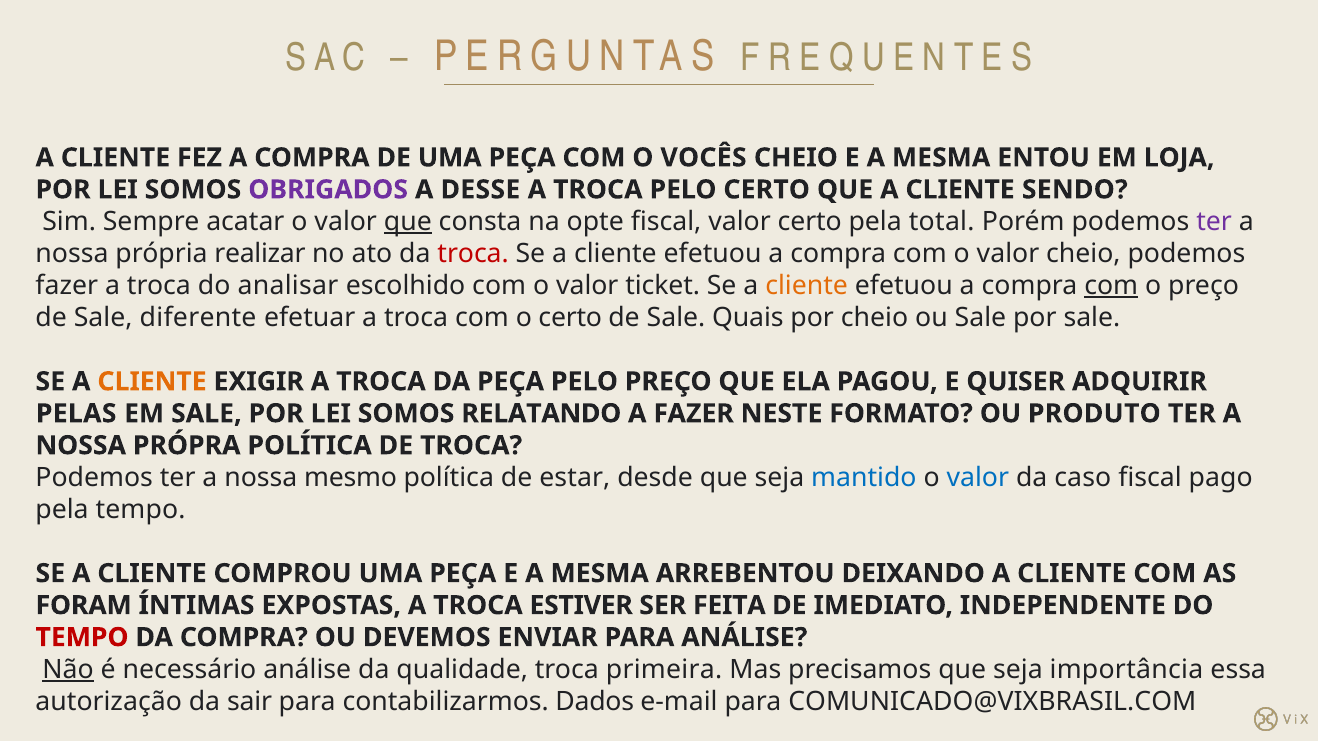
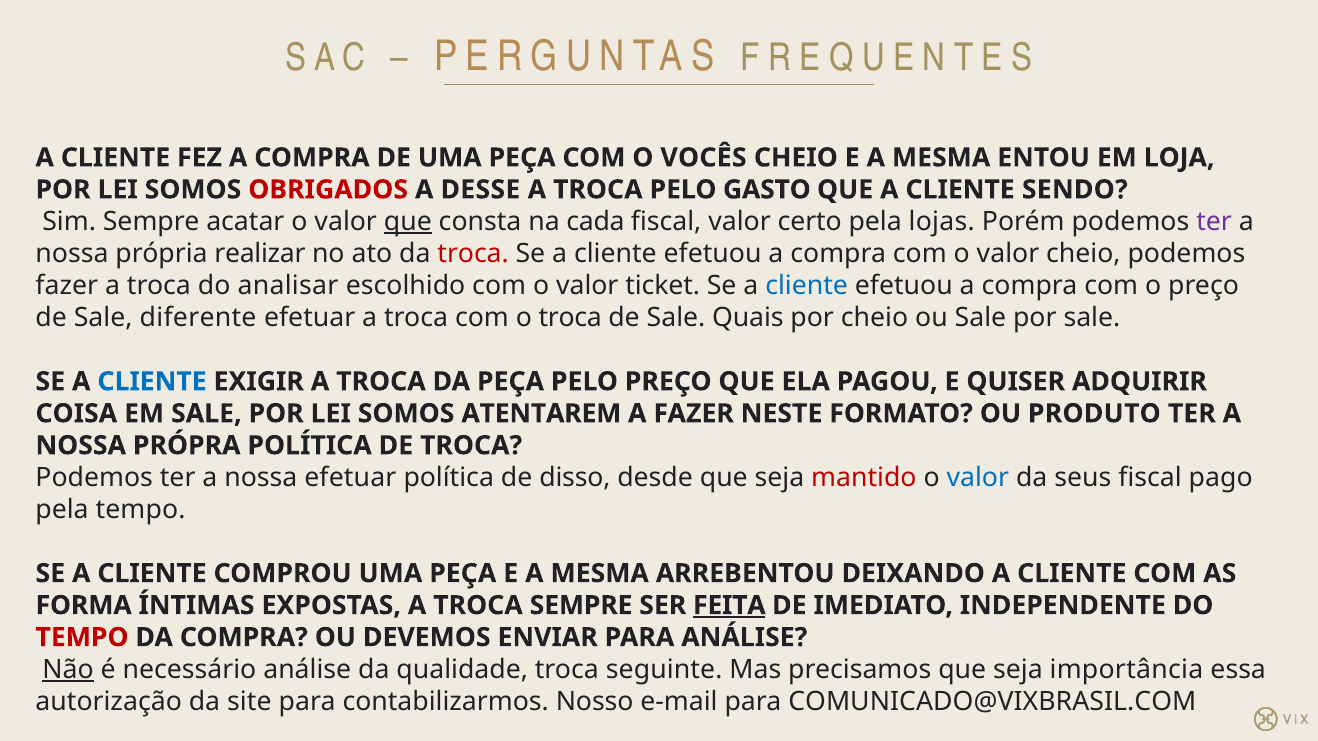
OBRIGADOS colour: purple -> red (328, 190)
PELO CERTO: CERTO -> GASTO (767, 190)
opte: opte -> cada (595, 222)
total: total -> lojas (942, 222)
cliente colour: orange -> blue (807, 286)
com underline: present -> none (1111, 286)
o certo: certo -> troca (570, 318)
CLIENTE colour: orange -> blue (152, 382)
PELAS: PELAS -> COISA (76, 414)
RELATANDO: RELATANDO -> ATENTAREM (541, 414)
nossa mesmo: mesmo -> efetuar (350, 477)
estar: estar -> disso (575, 477)
mantido colour: blue -> red (864, 477)
caso: caso -> seus (1083, 477)
FORAM: FORAM -> FORMA (84, 605)
TROCA ESTIVER: ESTIVER -> SEMPRE (581, 605)
FEITA underline: none -> present (729, 605)
primeira: primeira -> seguinte (664, 669)
sair: sair -> site (249, 701)
Dados: Dados -> Nosso (595, 701)
